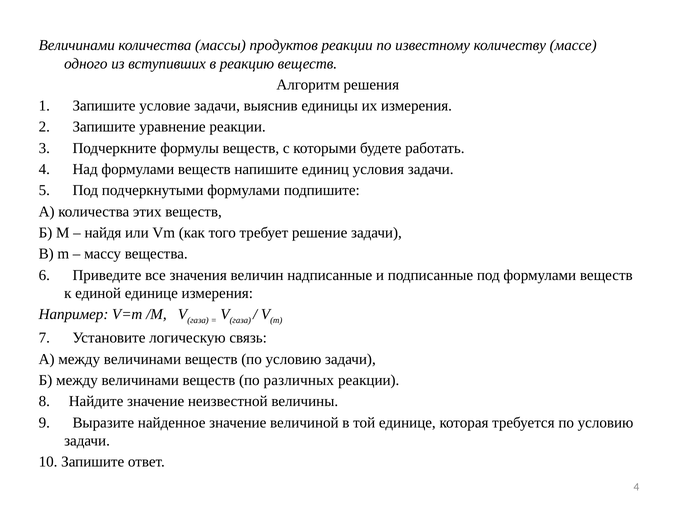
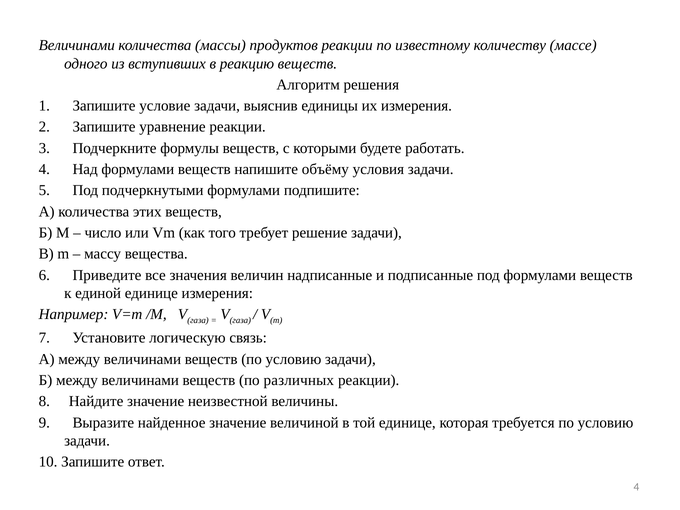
единиц: единиц -> объёму (325, 169)
найдя: найдя -> число (103, 233)
